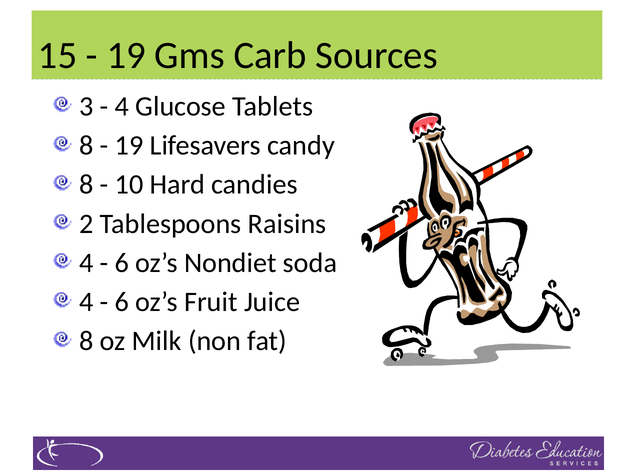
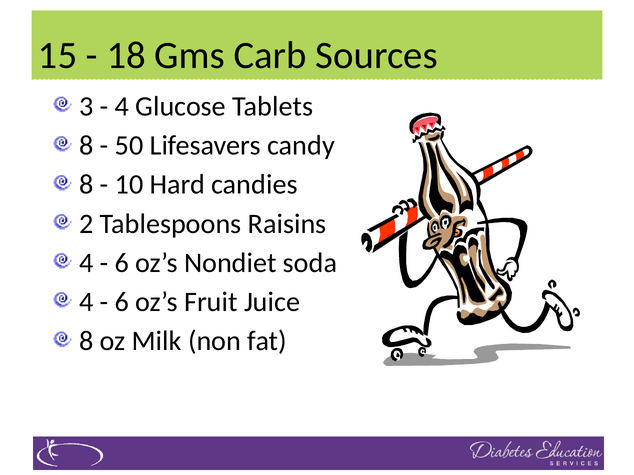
19: 19 -> 18 (126, 56)
19: 19 -> 50 (129, 146)
